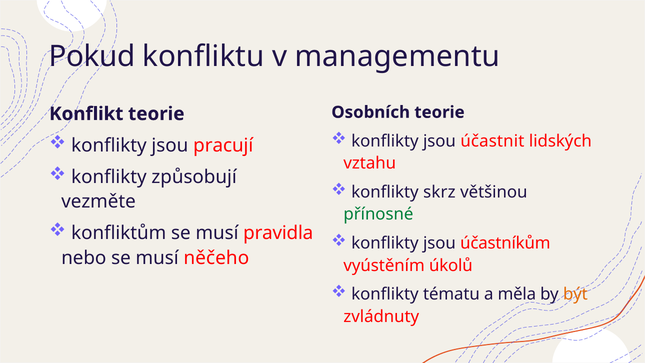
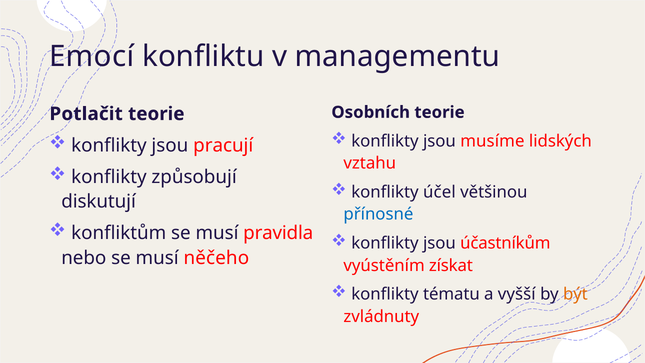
Pokud: Pokud -> Emocí (92, 56)
Konflikt: Konflikt -> Potlačit (86, 114)
účastnit: účastnit -> musíme (492, 141)
skrz: skrz -> účel (439, 192)
vezměte: vezměte -> diskutují (99, 202)
přínosné colour: green -> blue (378, 214)
úkolů: úkolů -> získat (451, 265)
měla: měla -> vyšší (517, 294)
